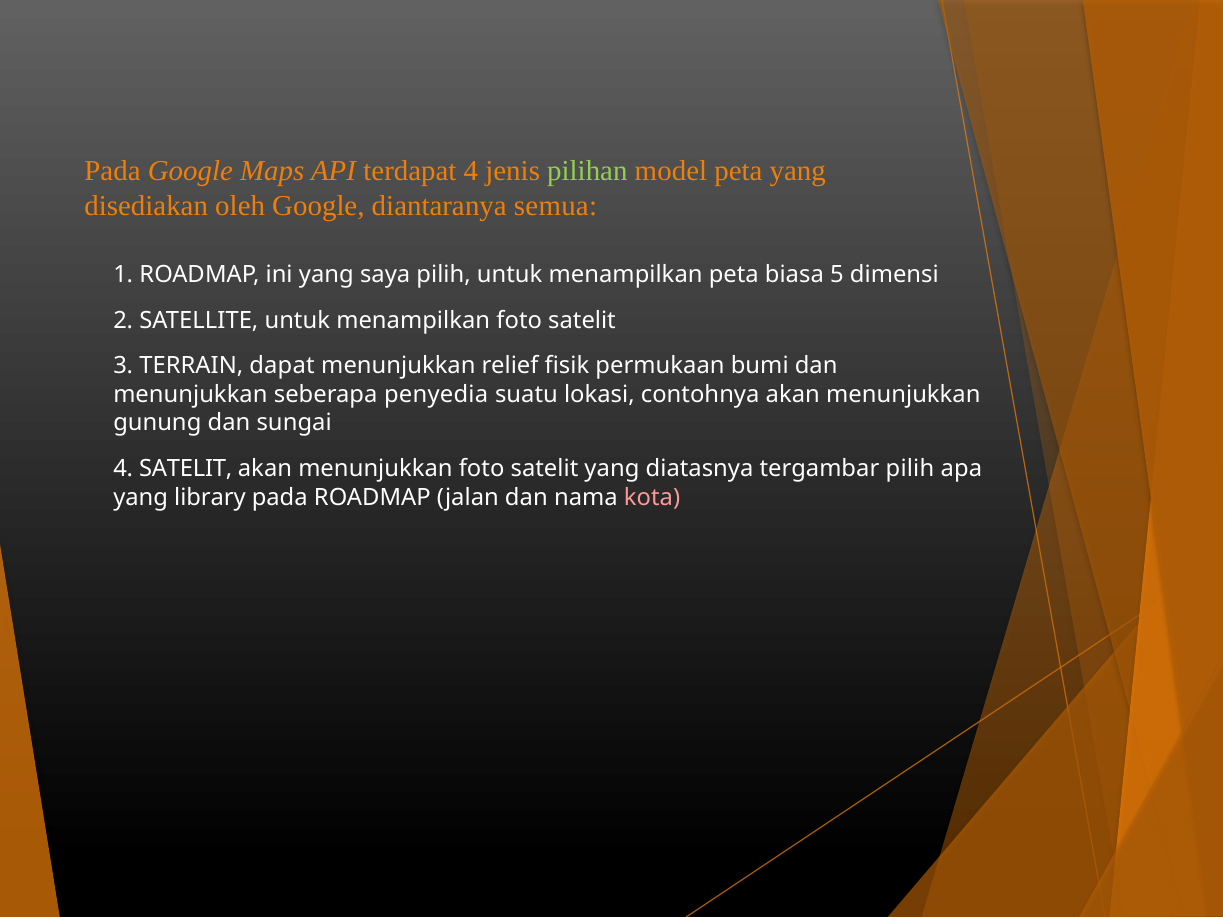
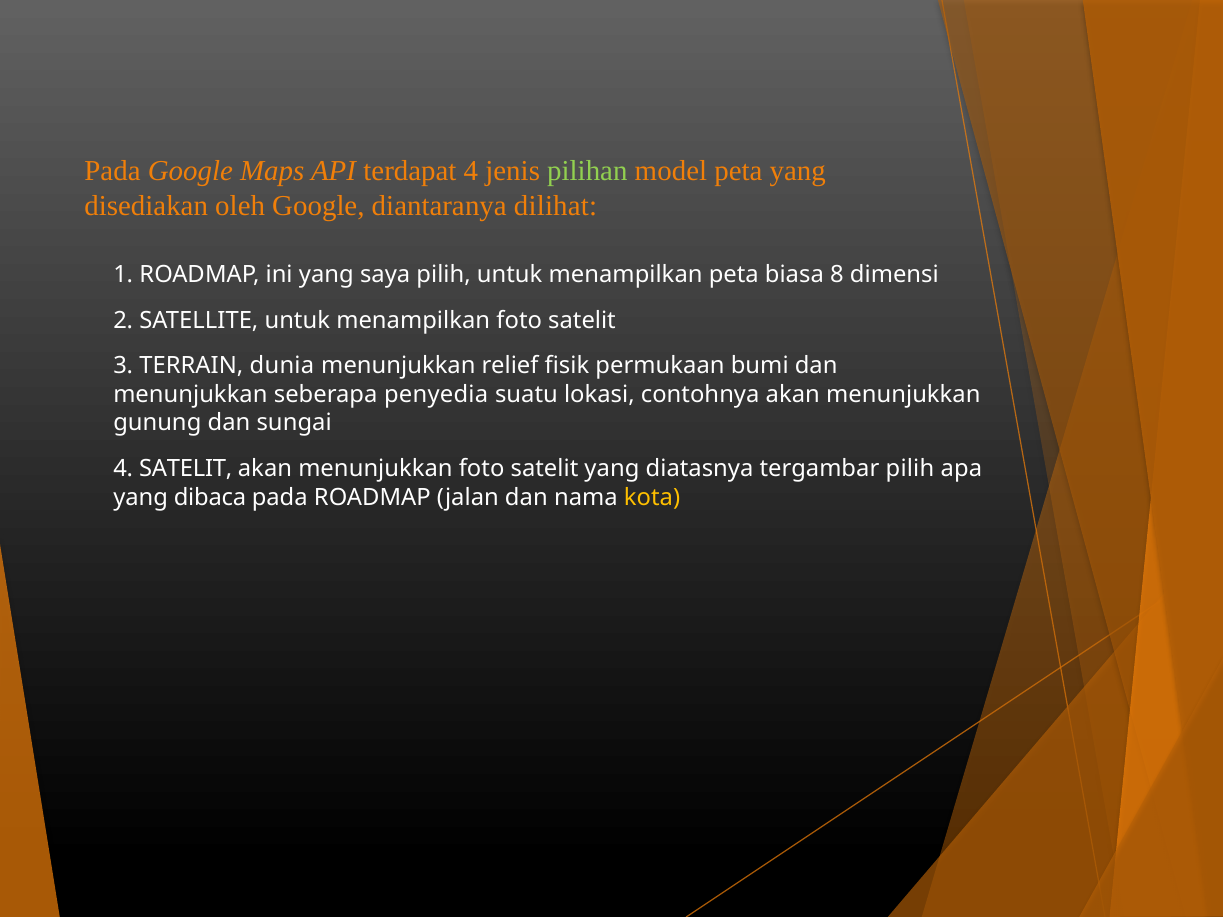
semua: semua -> dilihat (556, 206)
5: 5 -> 8 (837, 275)
dapat: dapat -> dunia (282, 366)
library: library -> dibaca (210, 497)
kota colour: pink -> yellow (652, 497)
